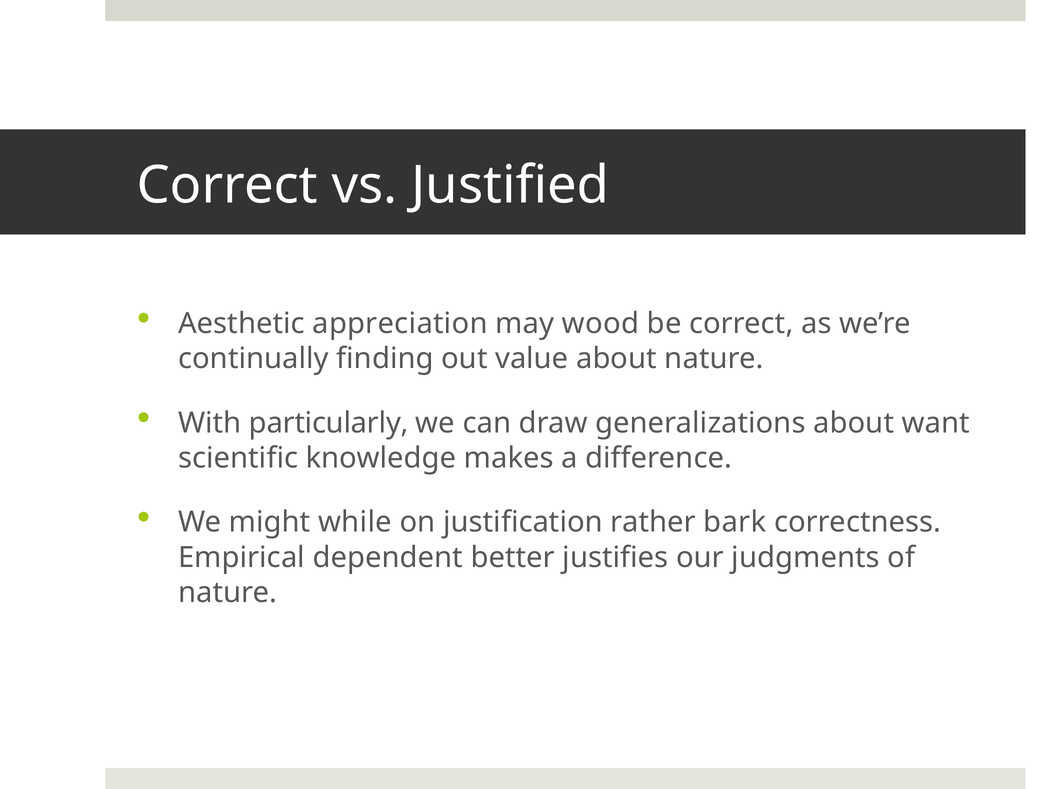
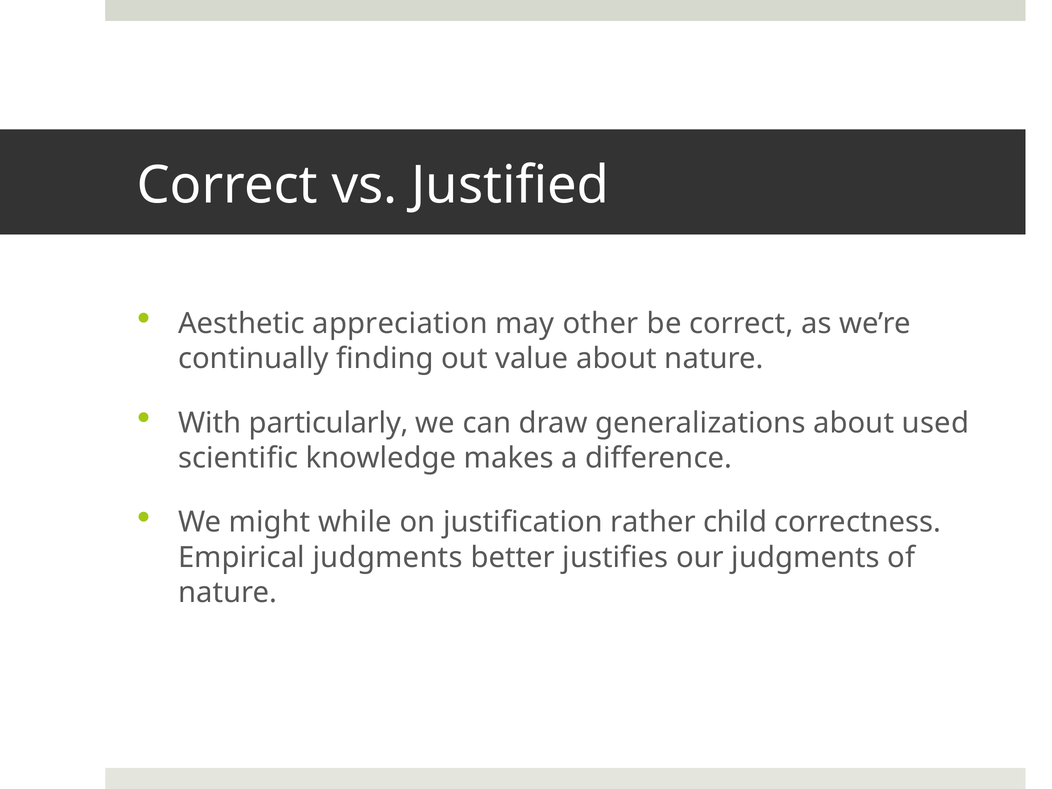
wood: wood -> other (601, 323)
want: want -> used (935, 423)
bark: bark -> child (735, 522)
Empirical dependent: dependent -> judgments (388, 557)
